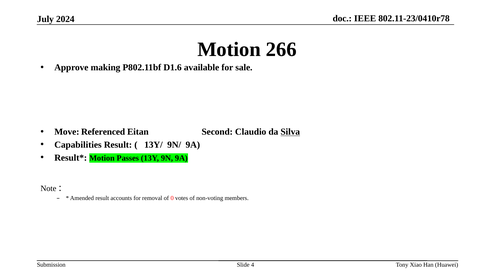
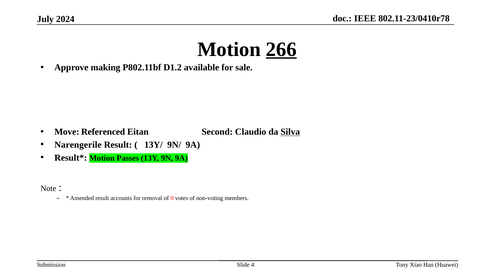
266 underline: none -> present (281, 49)
D1.6: D1.6 -> D1.2 (173, 68)
Capabilities: Capabilities -> Narengerile (78, 145)
